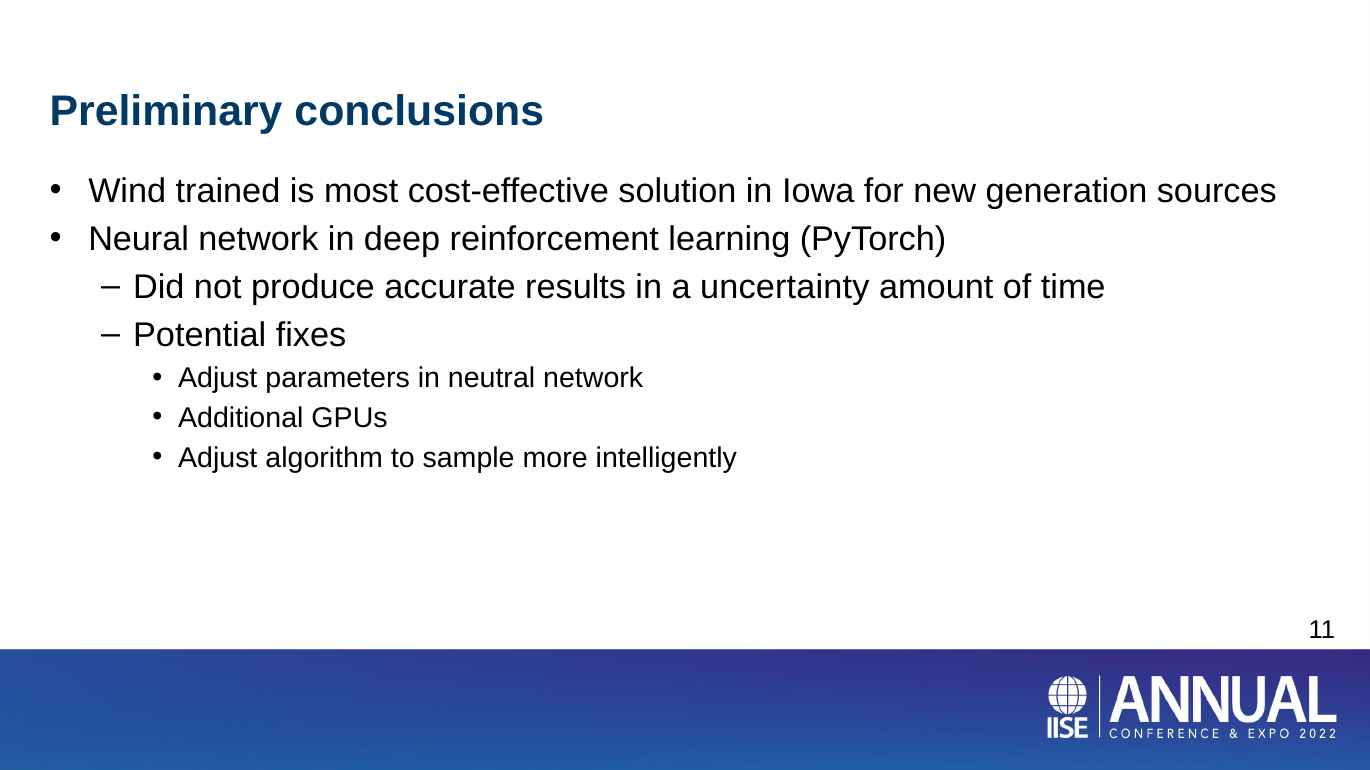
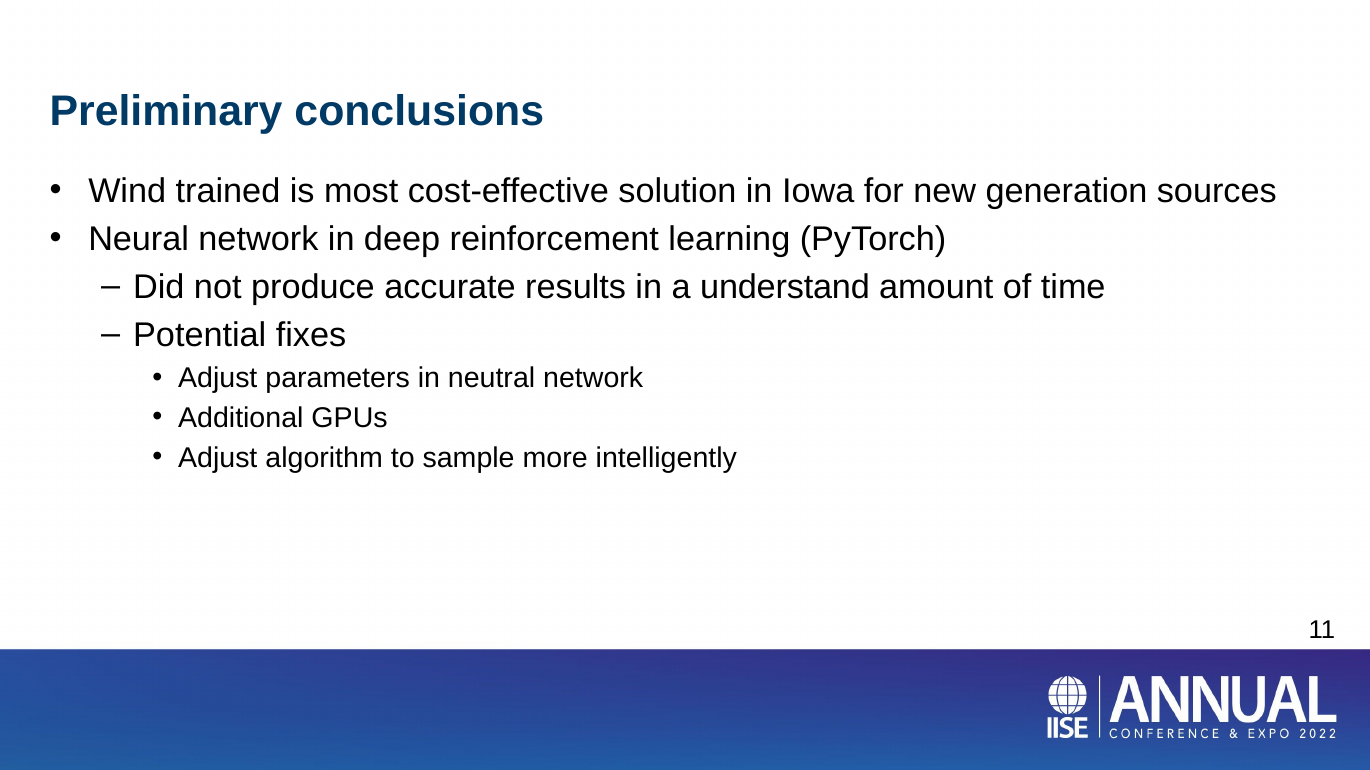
uncertainty: uncertainty -> understand (785, 288)
